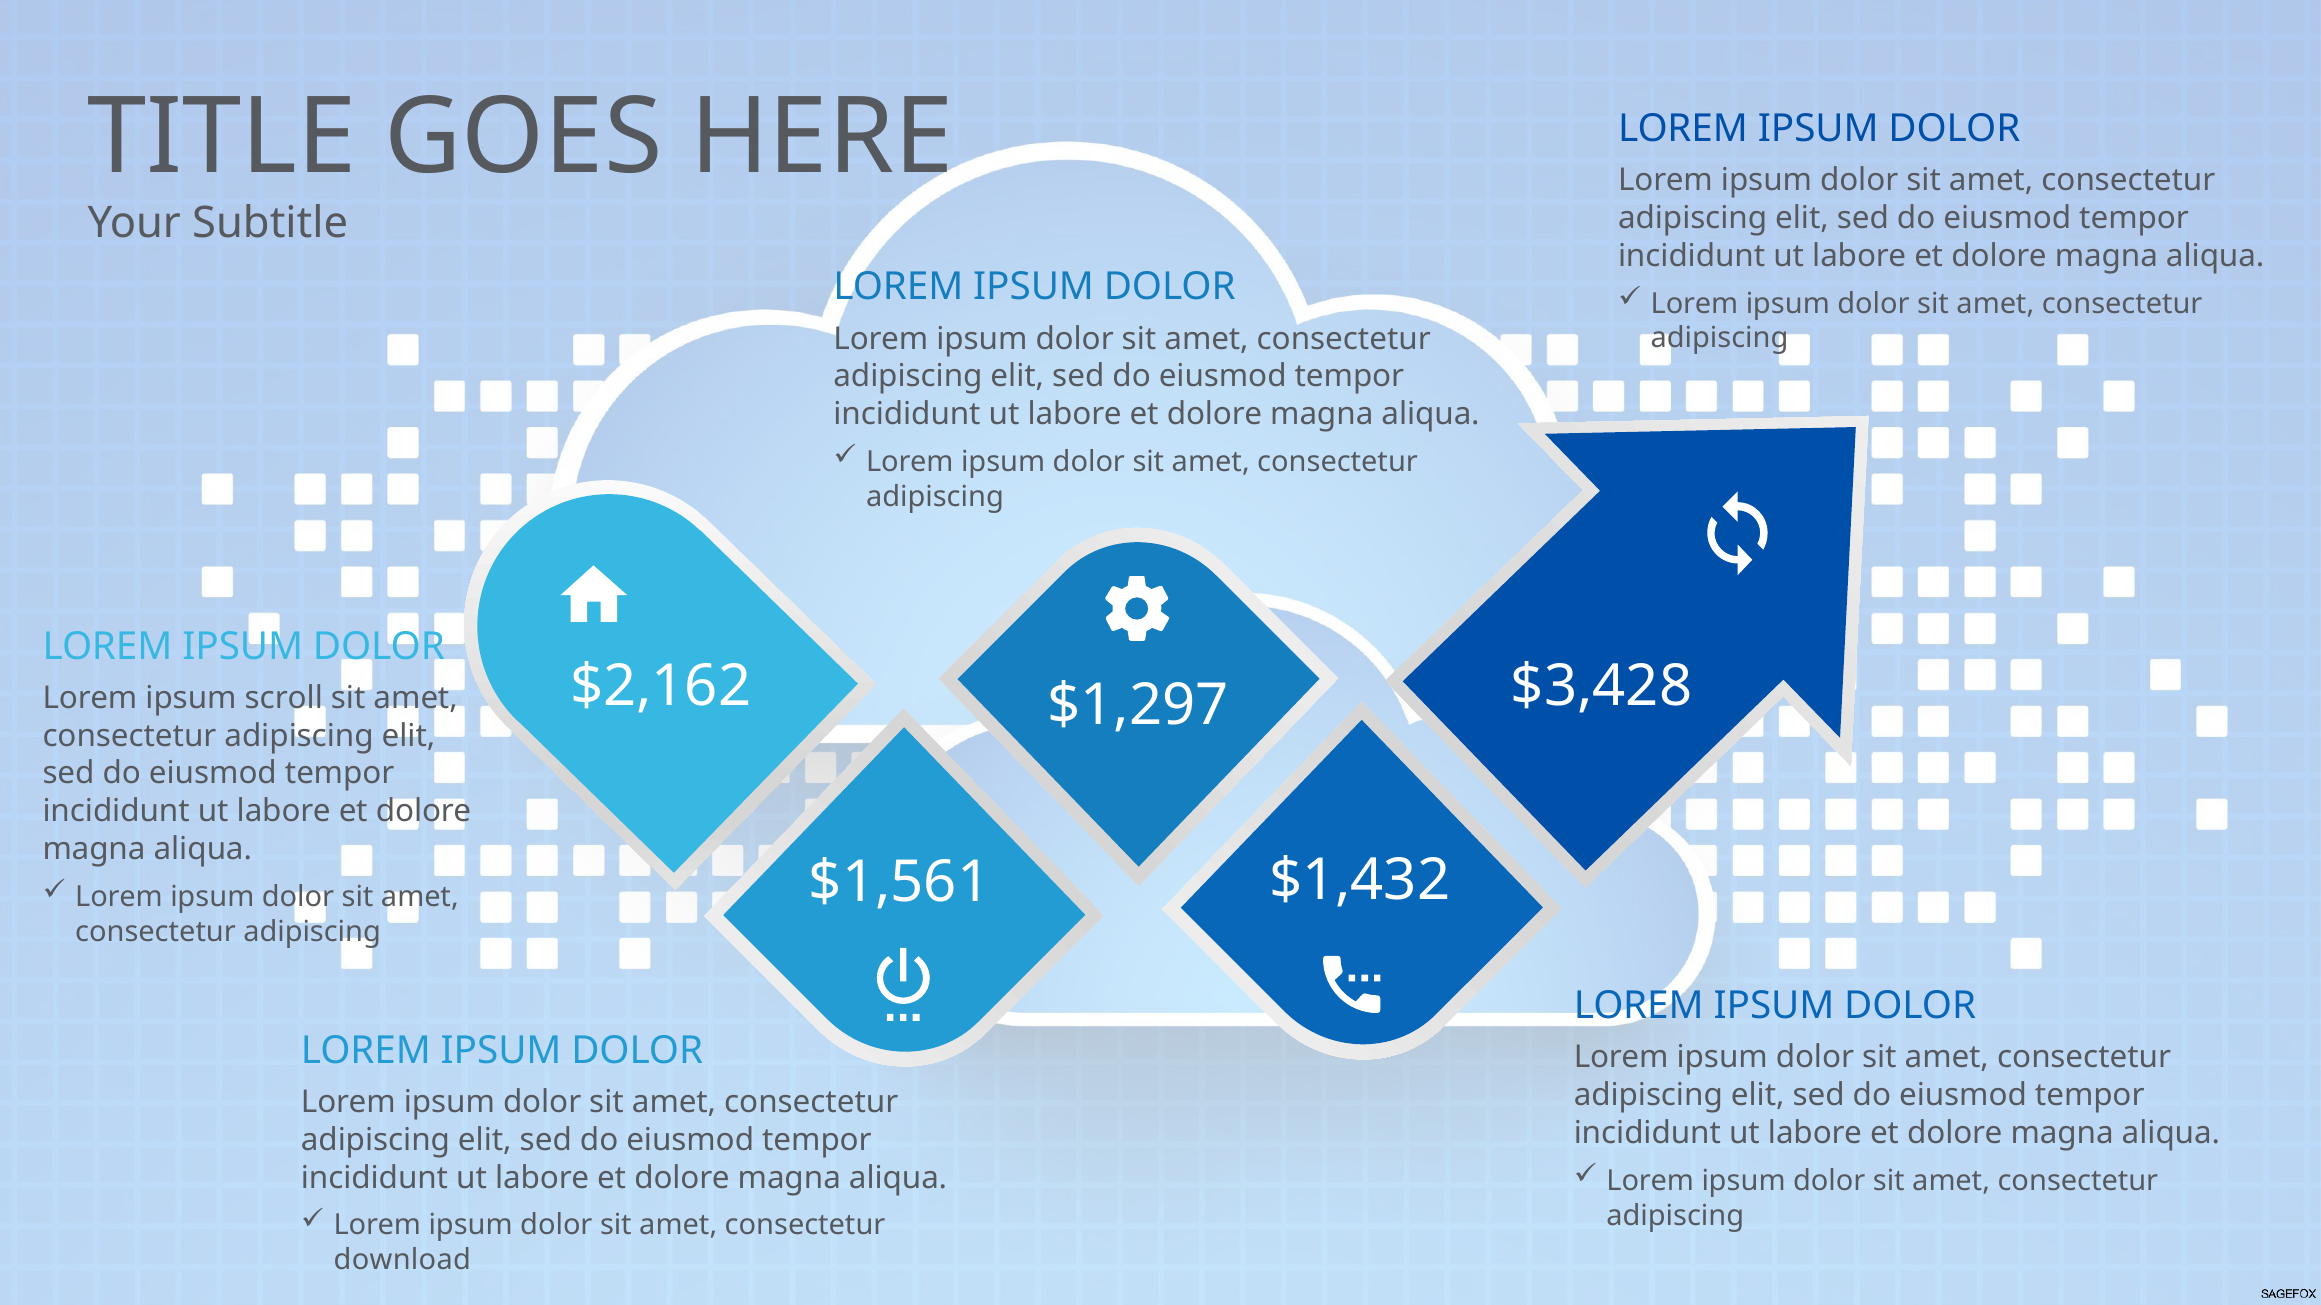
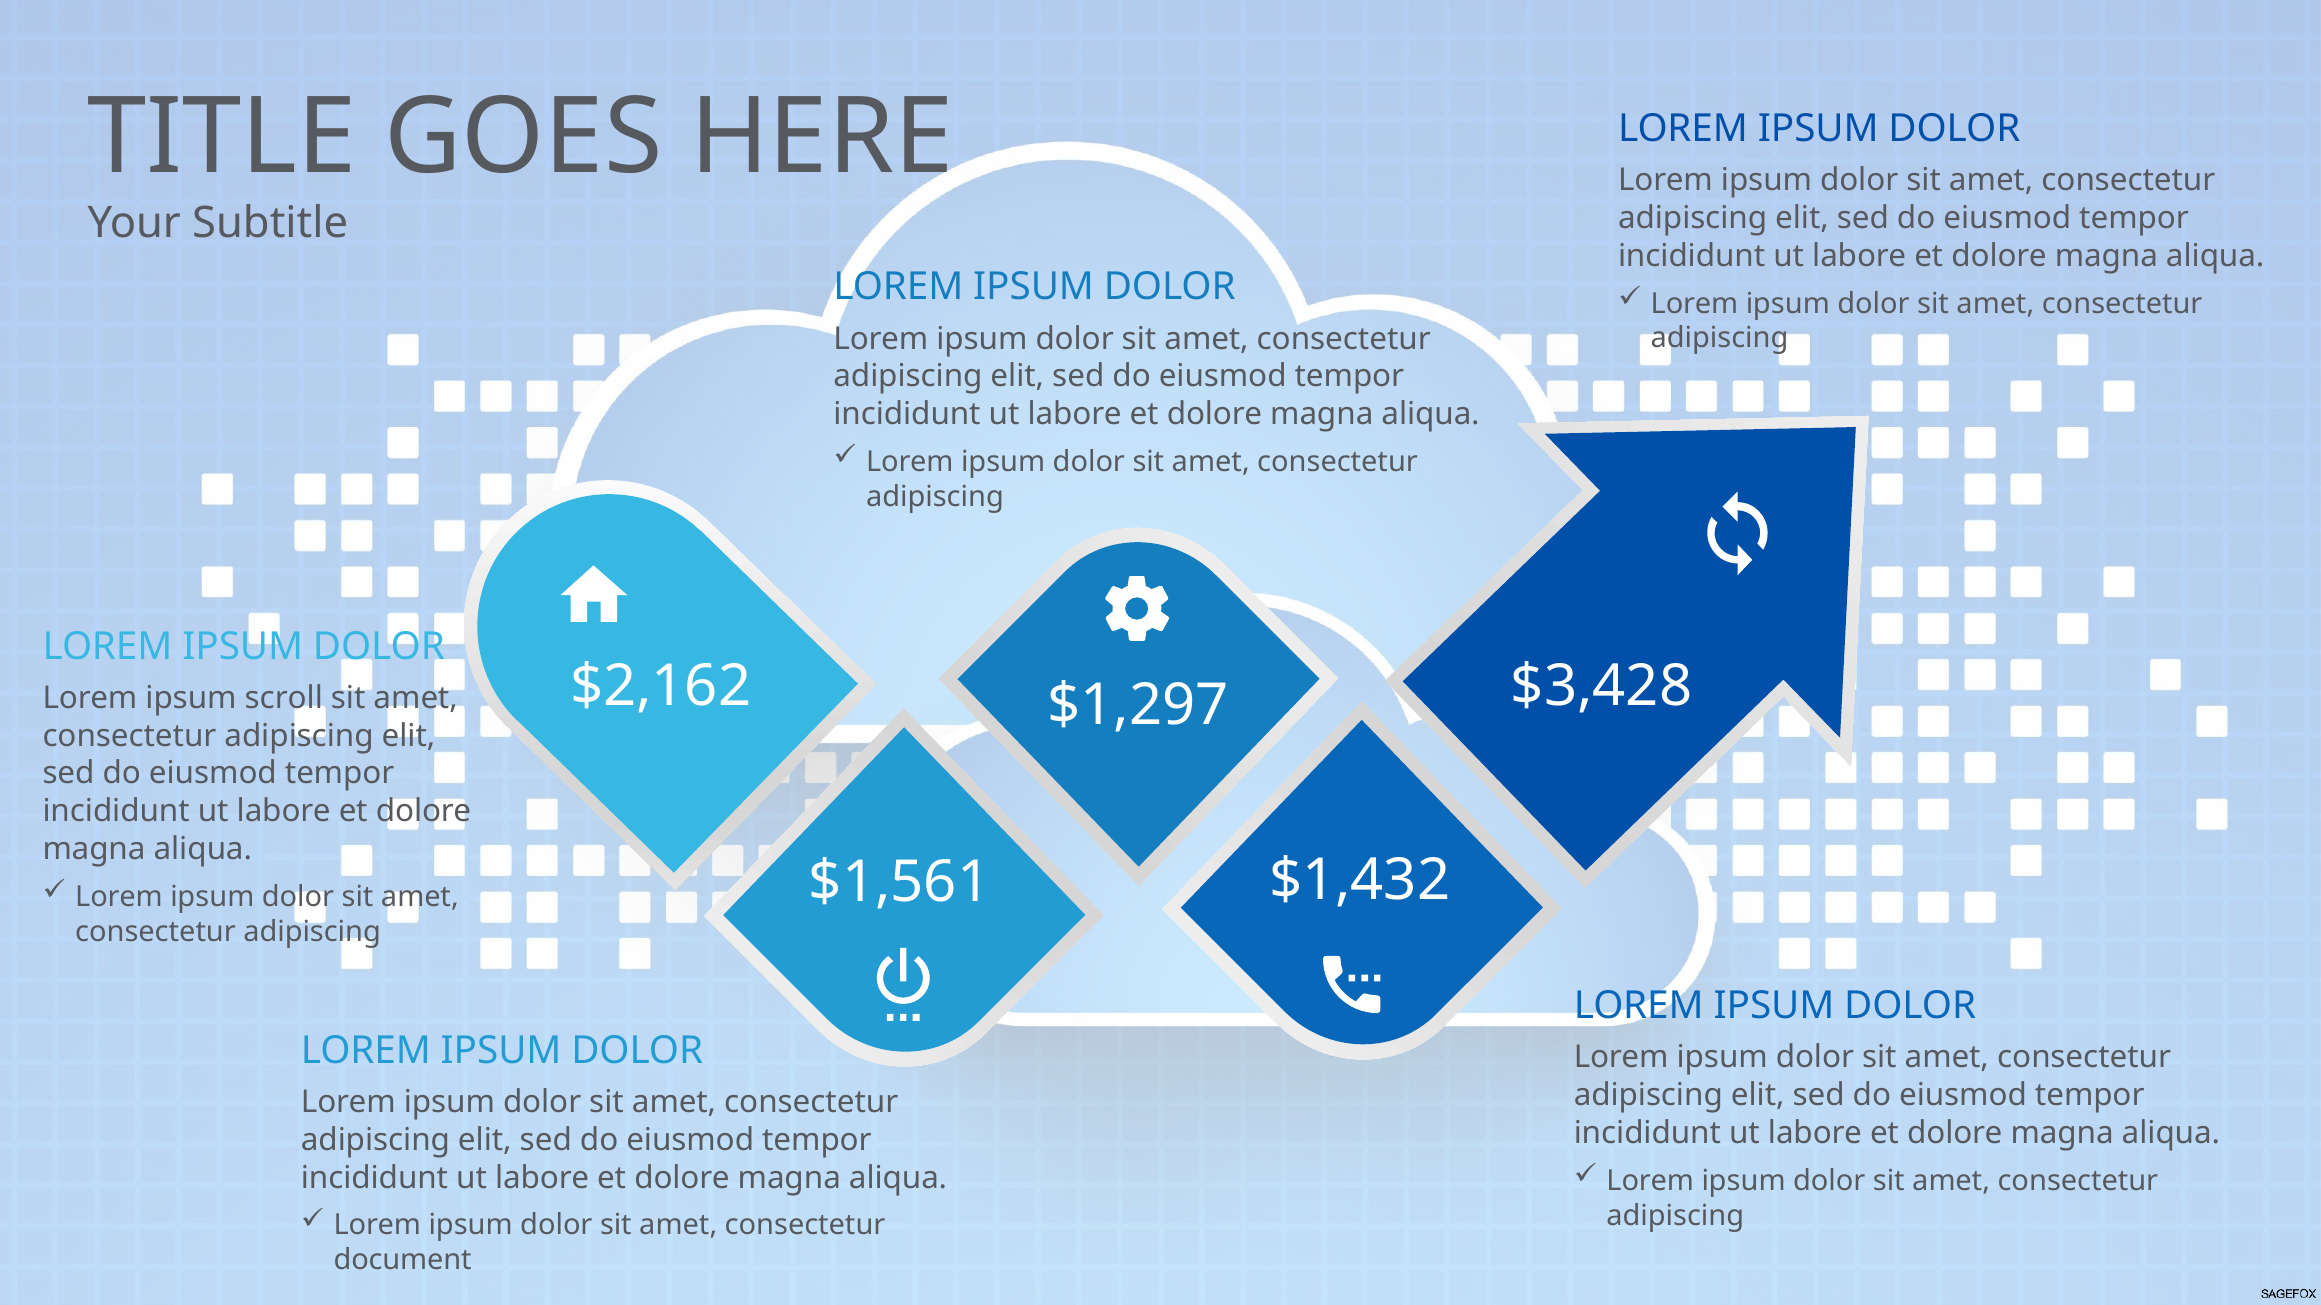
download: download -> document (403, 1261)
